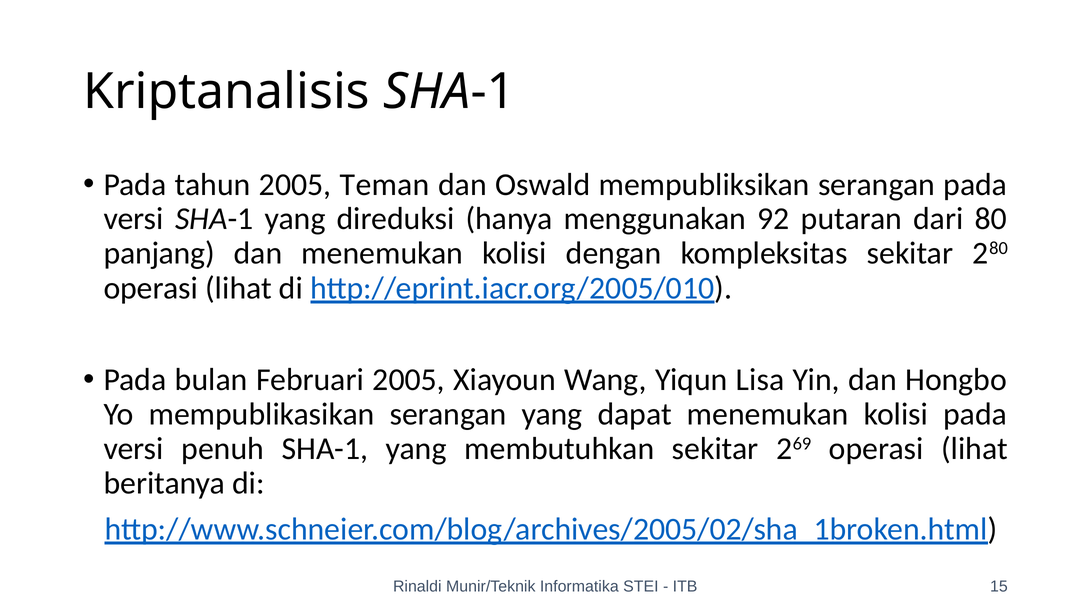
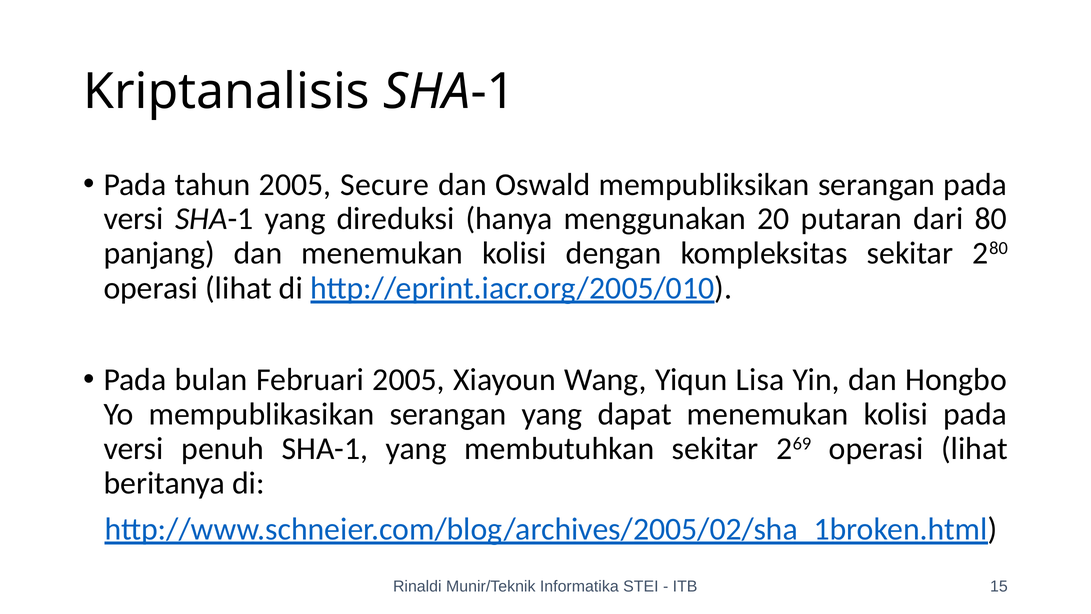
Teman: Teman -> Secure (385, 184)
92: 92 -> 20 (773, 219)
